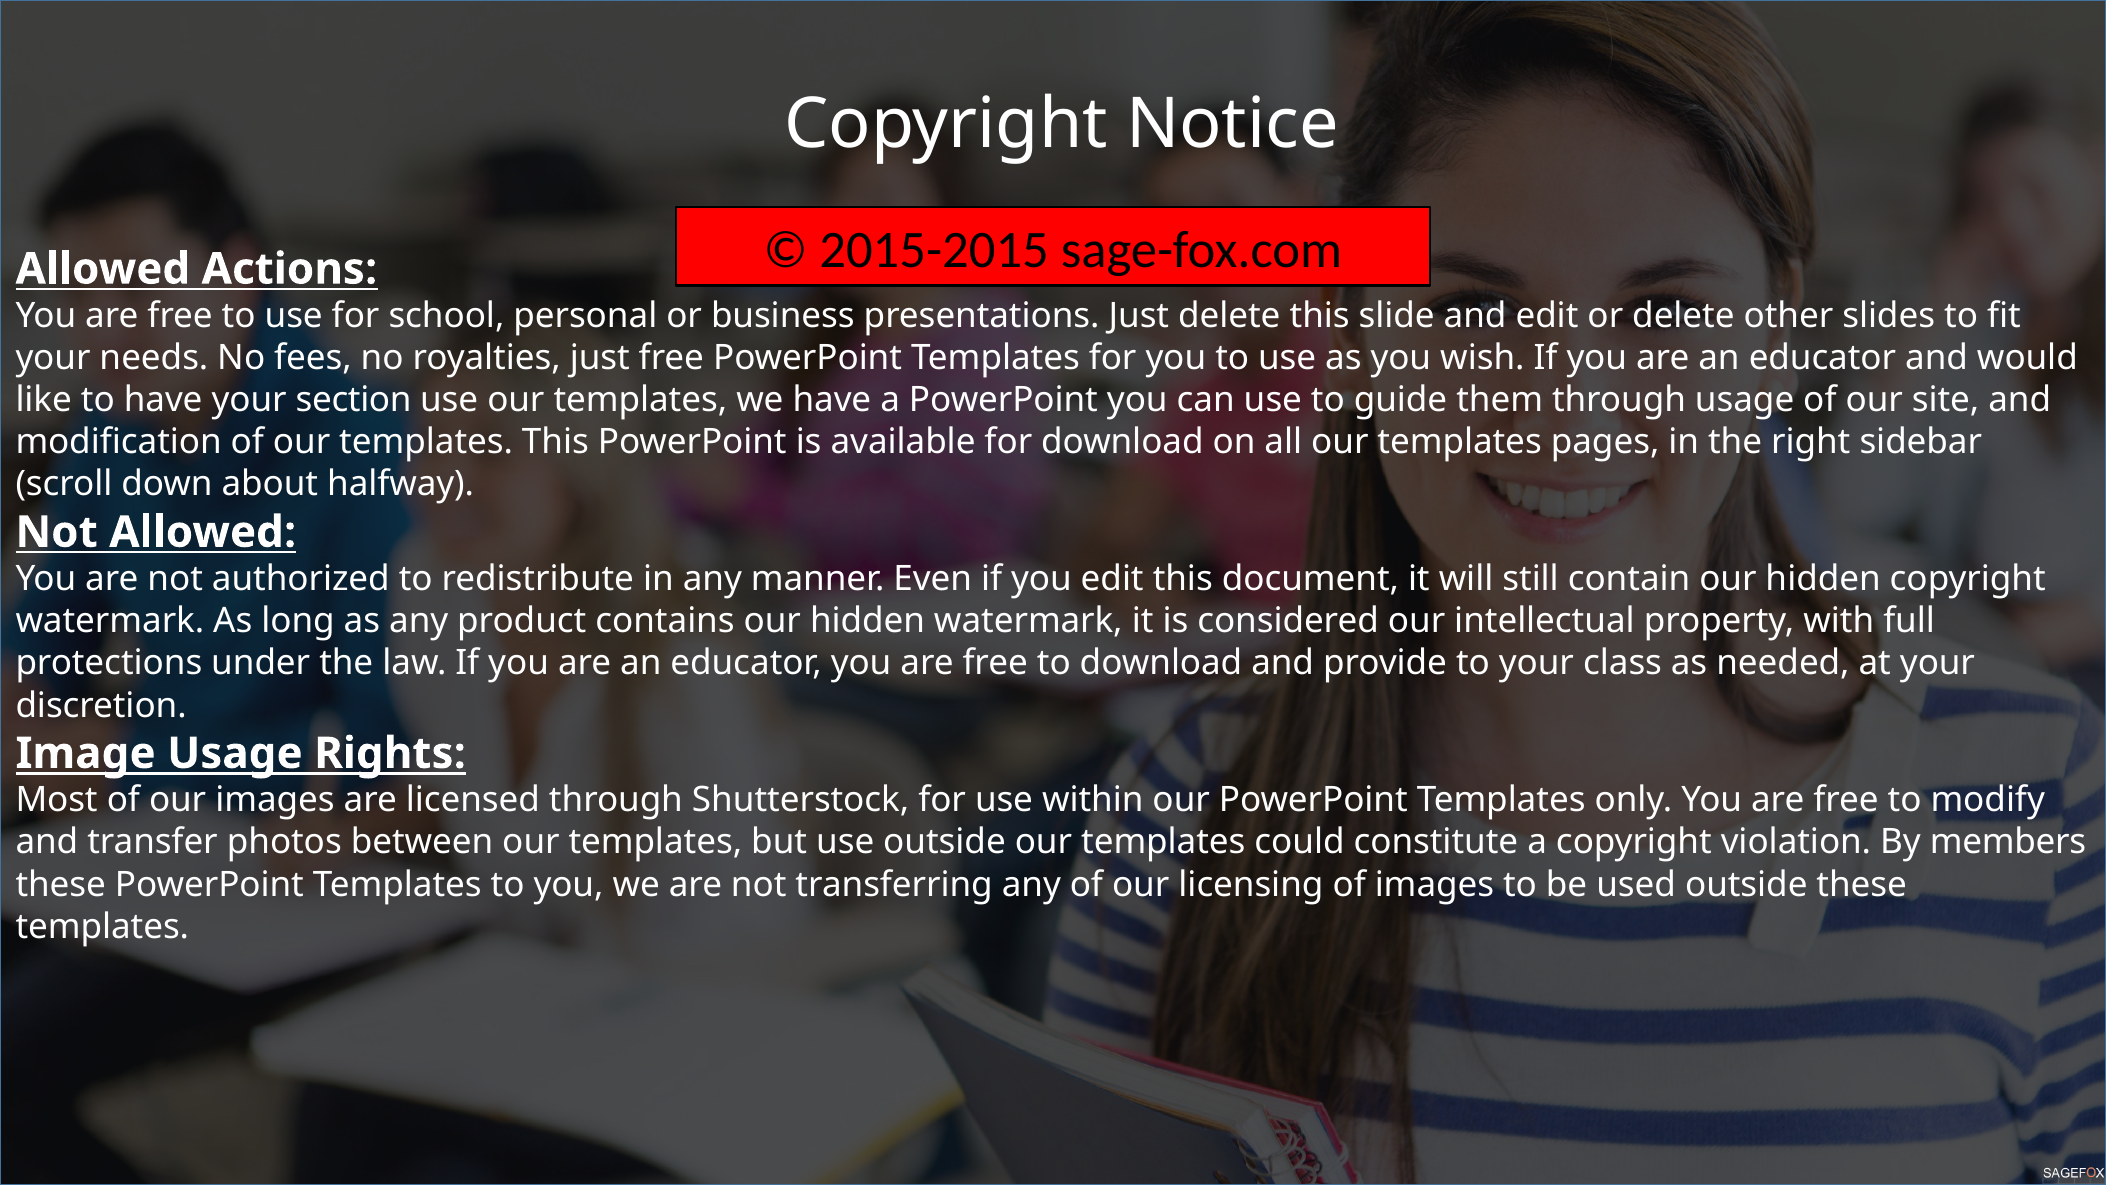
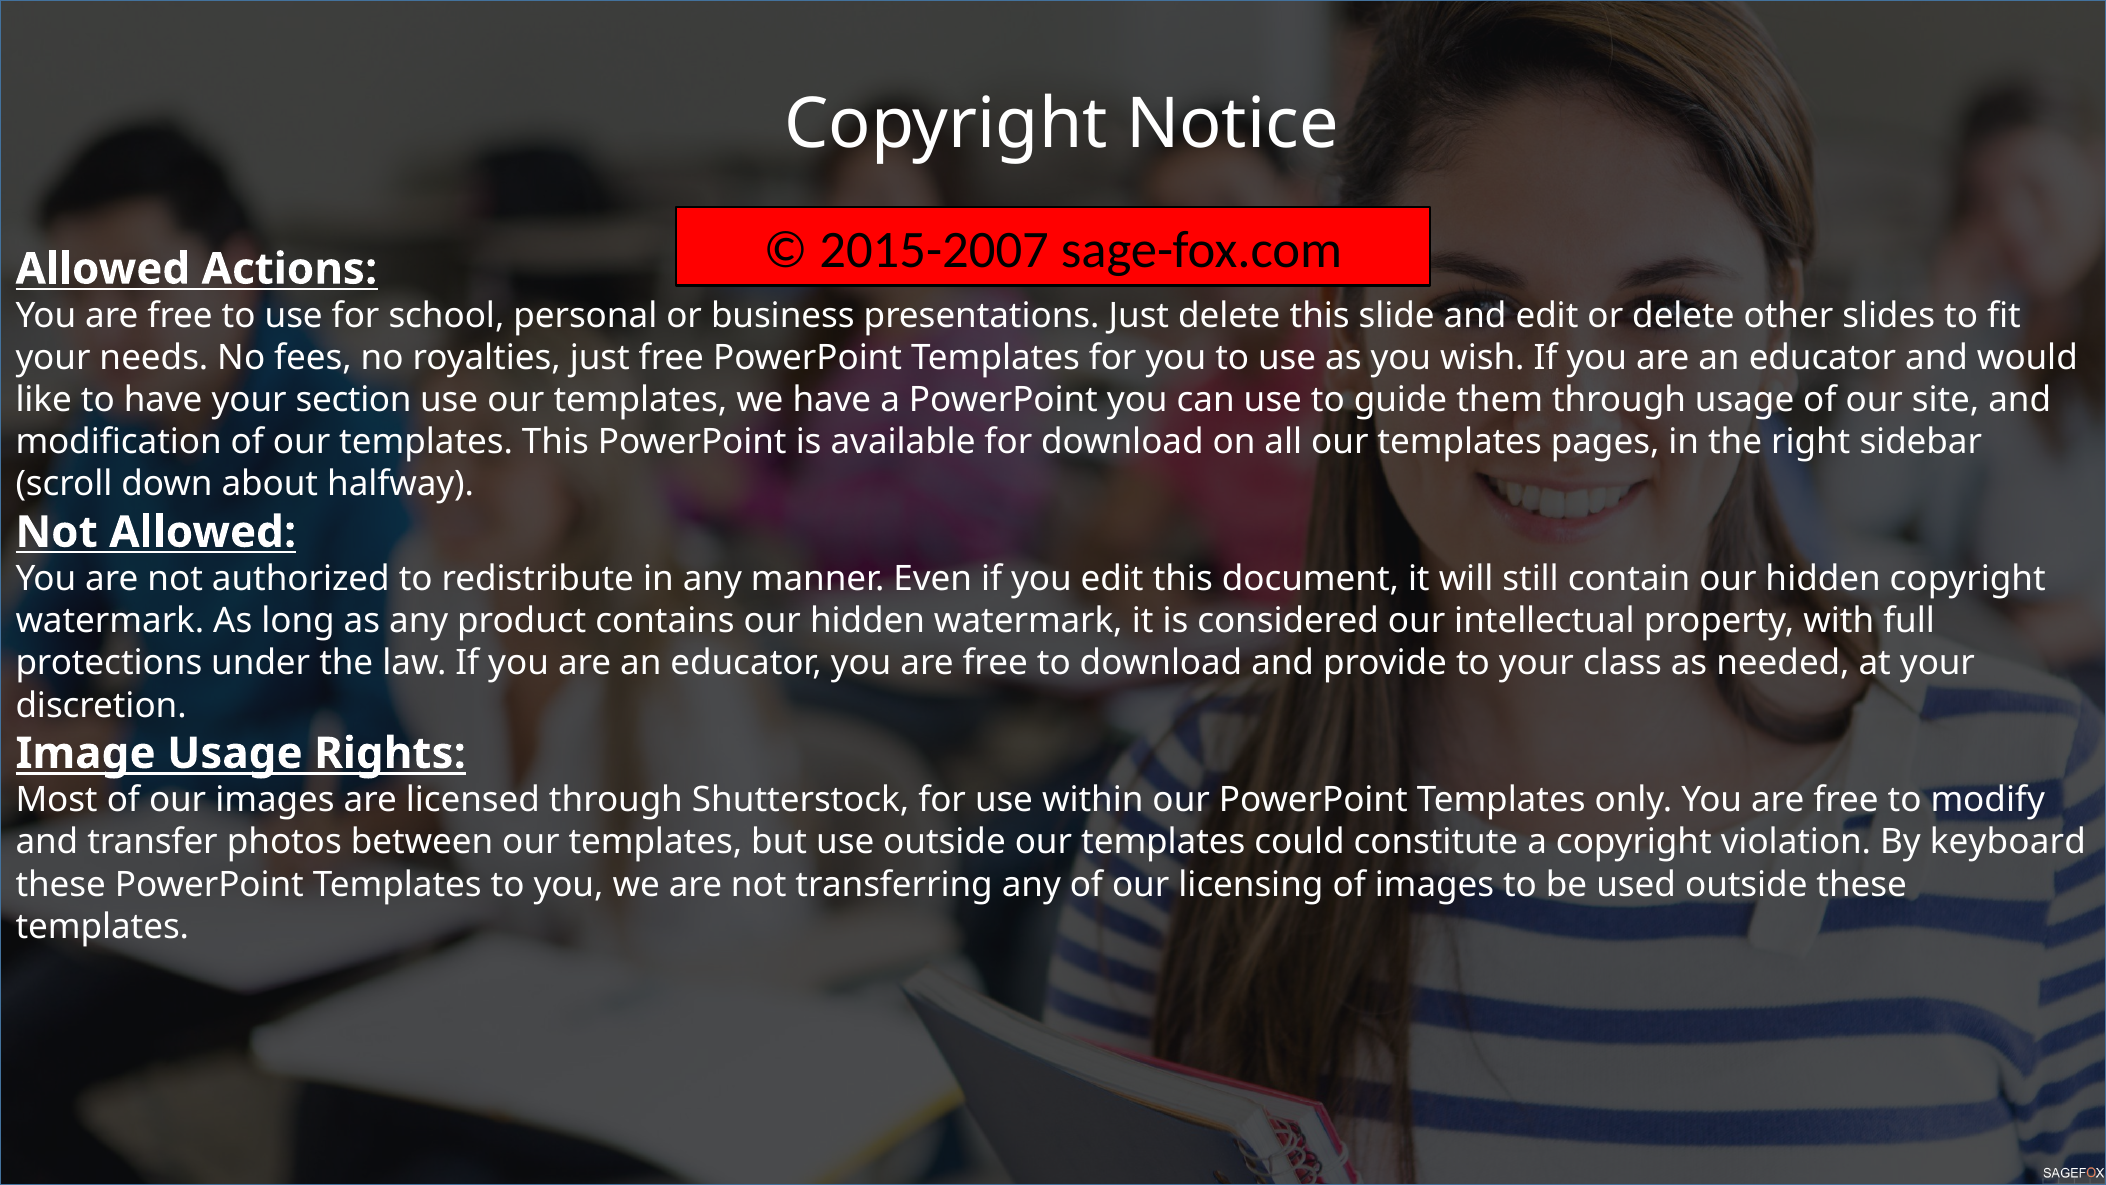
2015-2015: 2015-2015 -> 2015-2007 (934, 250)
members: members -> keyboard (2008, 842)
